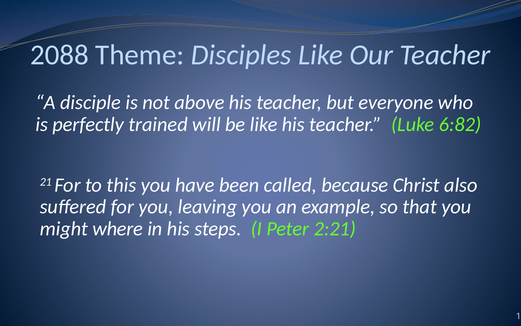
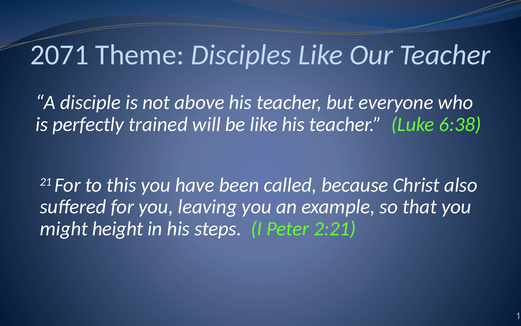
2088: 2088 -> 2071 (60, 55)
6:82: 6:82 -> 6:38 (460, 124)
where: where -> height (118, 228)
